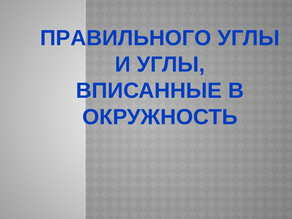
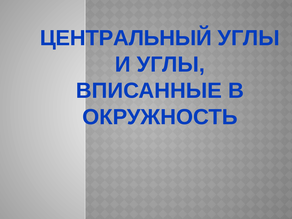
ПРАВИЛЬНОГО: ПРАВИЛЬНОГО -> ЦЕНТРАЛЬНЫЙ (126, 38)
